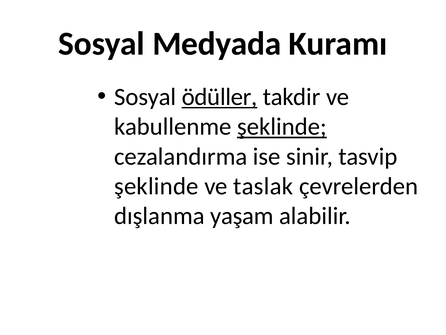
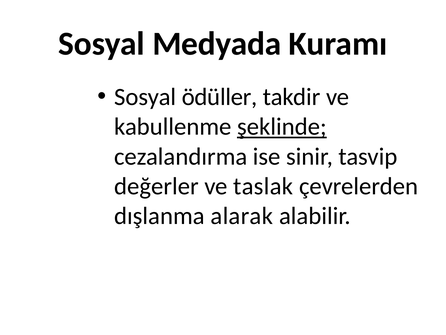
ödüller underline: present -> none (220, 97)
şeklinde: şeklinde -> değerler (157, 186)
yaşam: yaşam -> alarak (242, 216)
